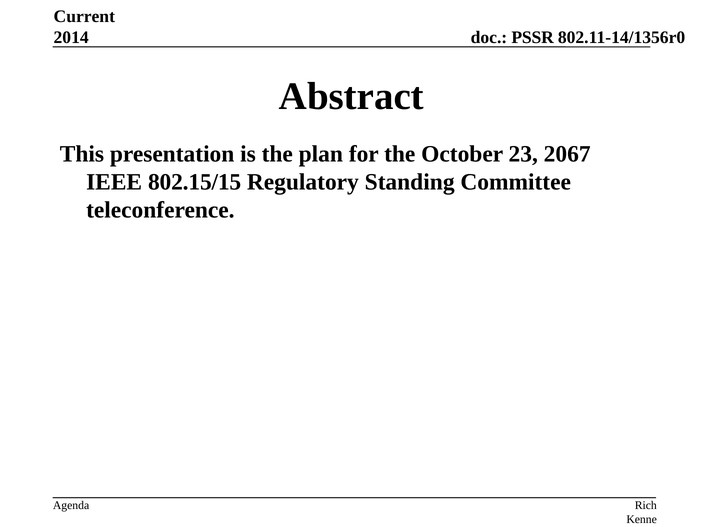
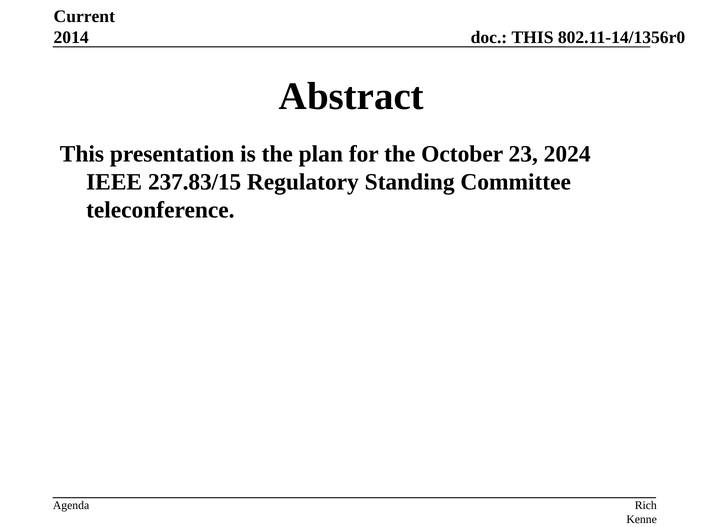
PSSR: PSSR -> THIS (533, 38)
2067: 2067 -> 2024 (567, 154)
802.15/15: 802.15/15 -> 237.83/15 (195, 182)
